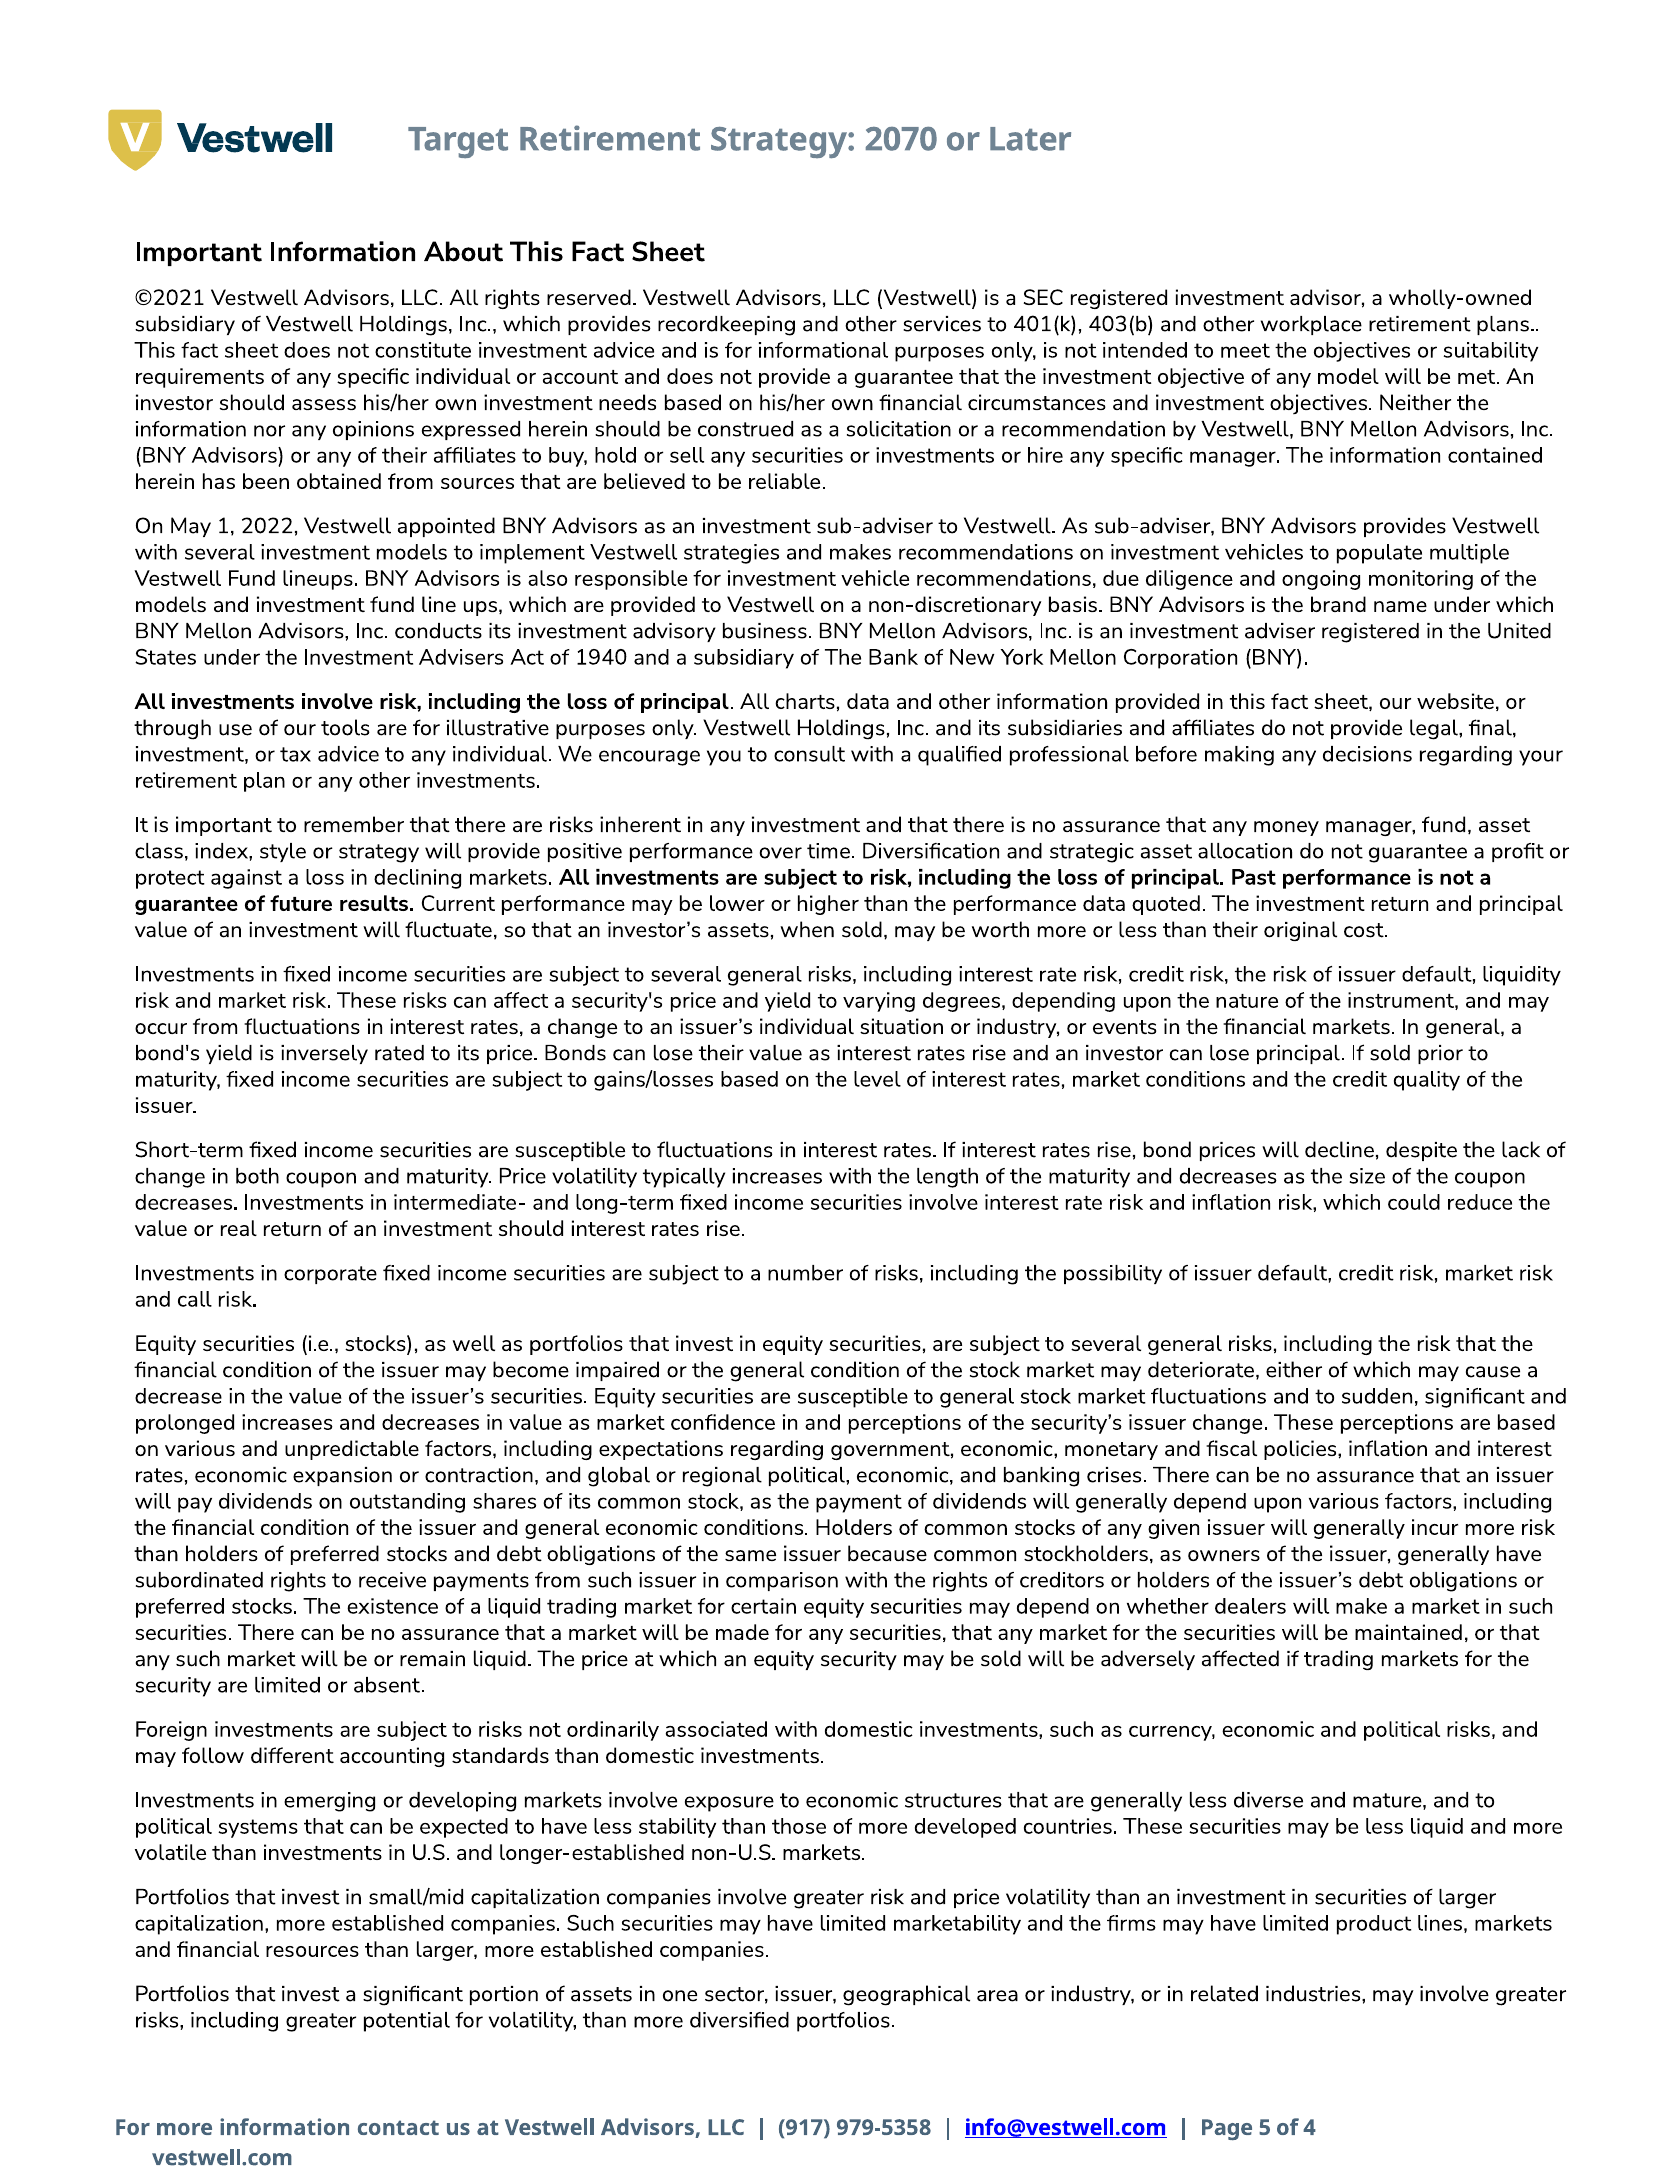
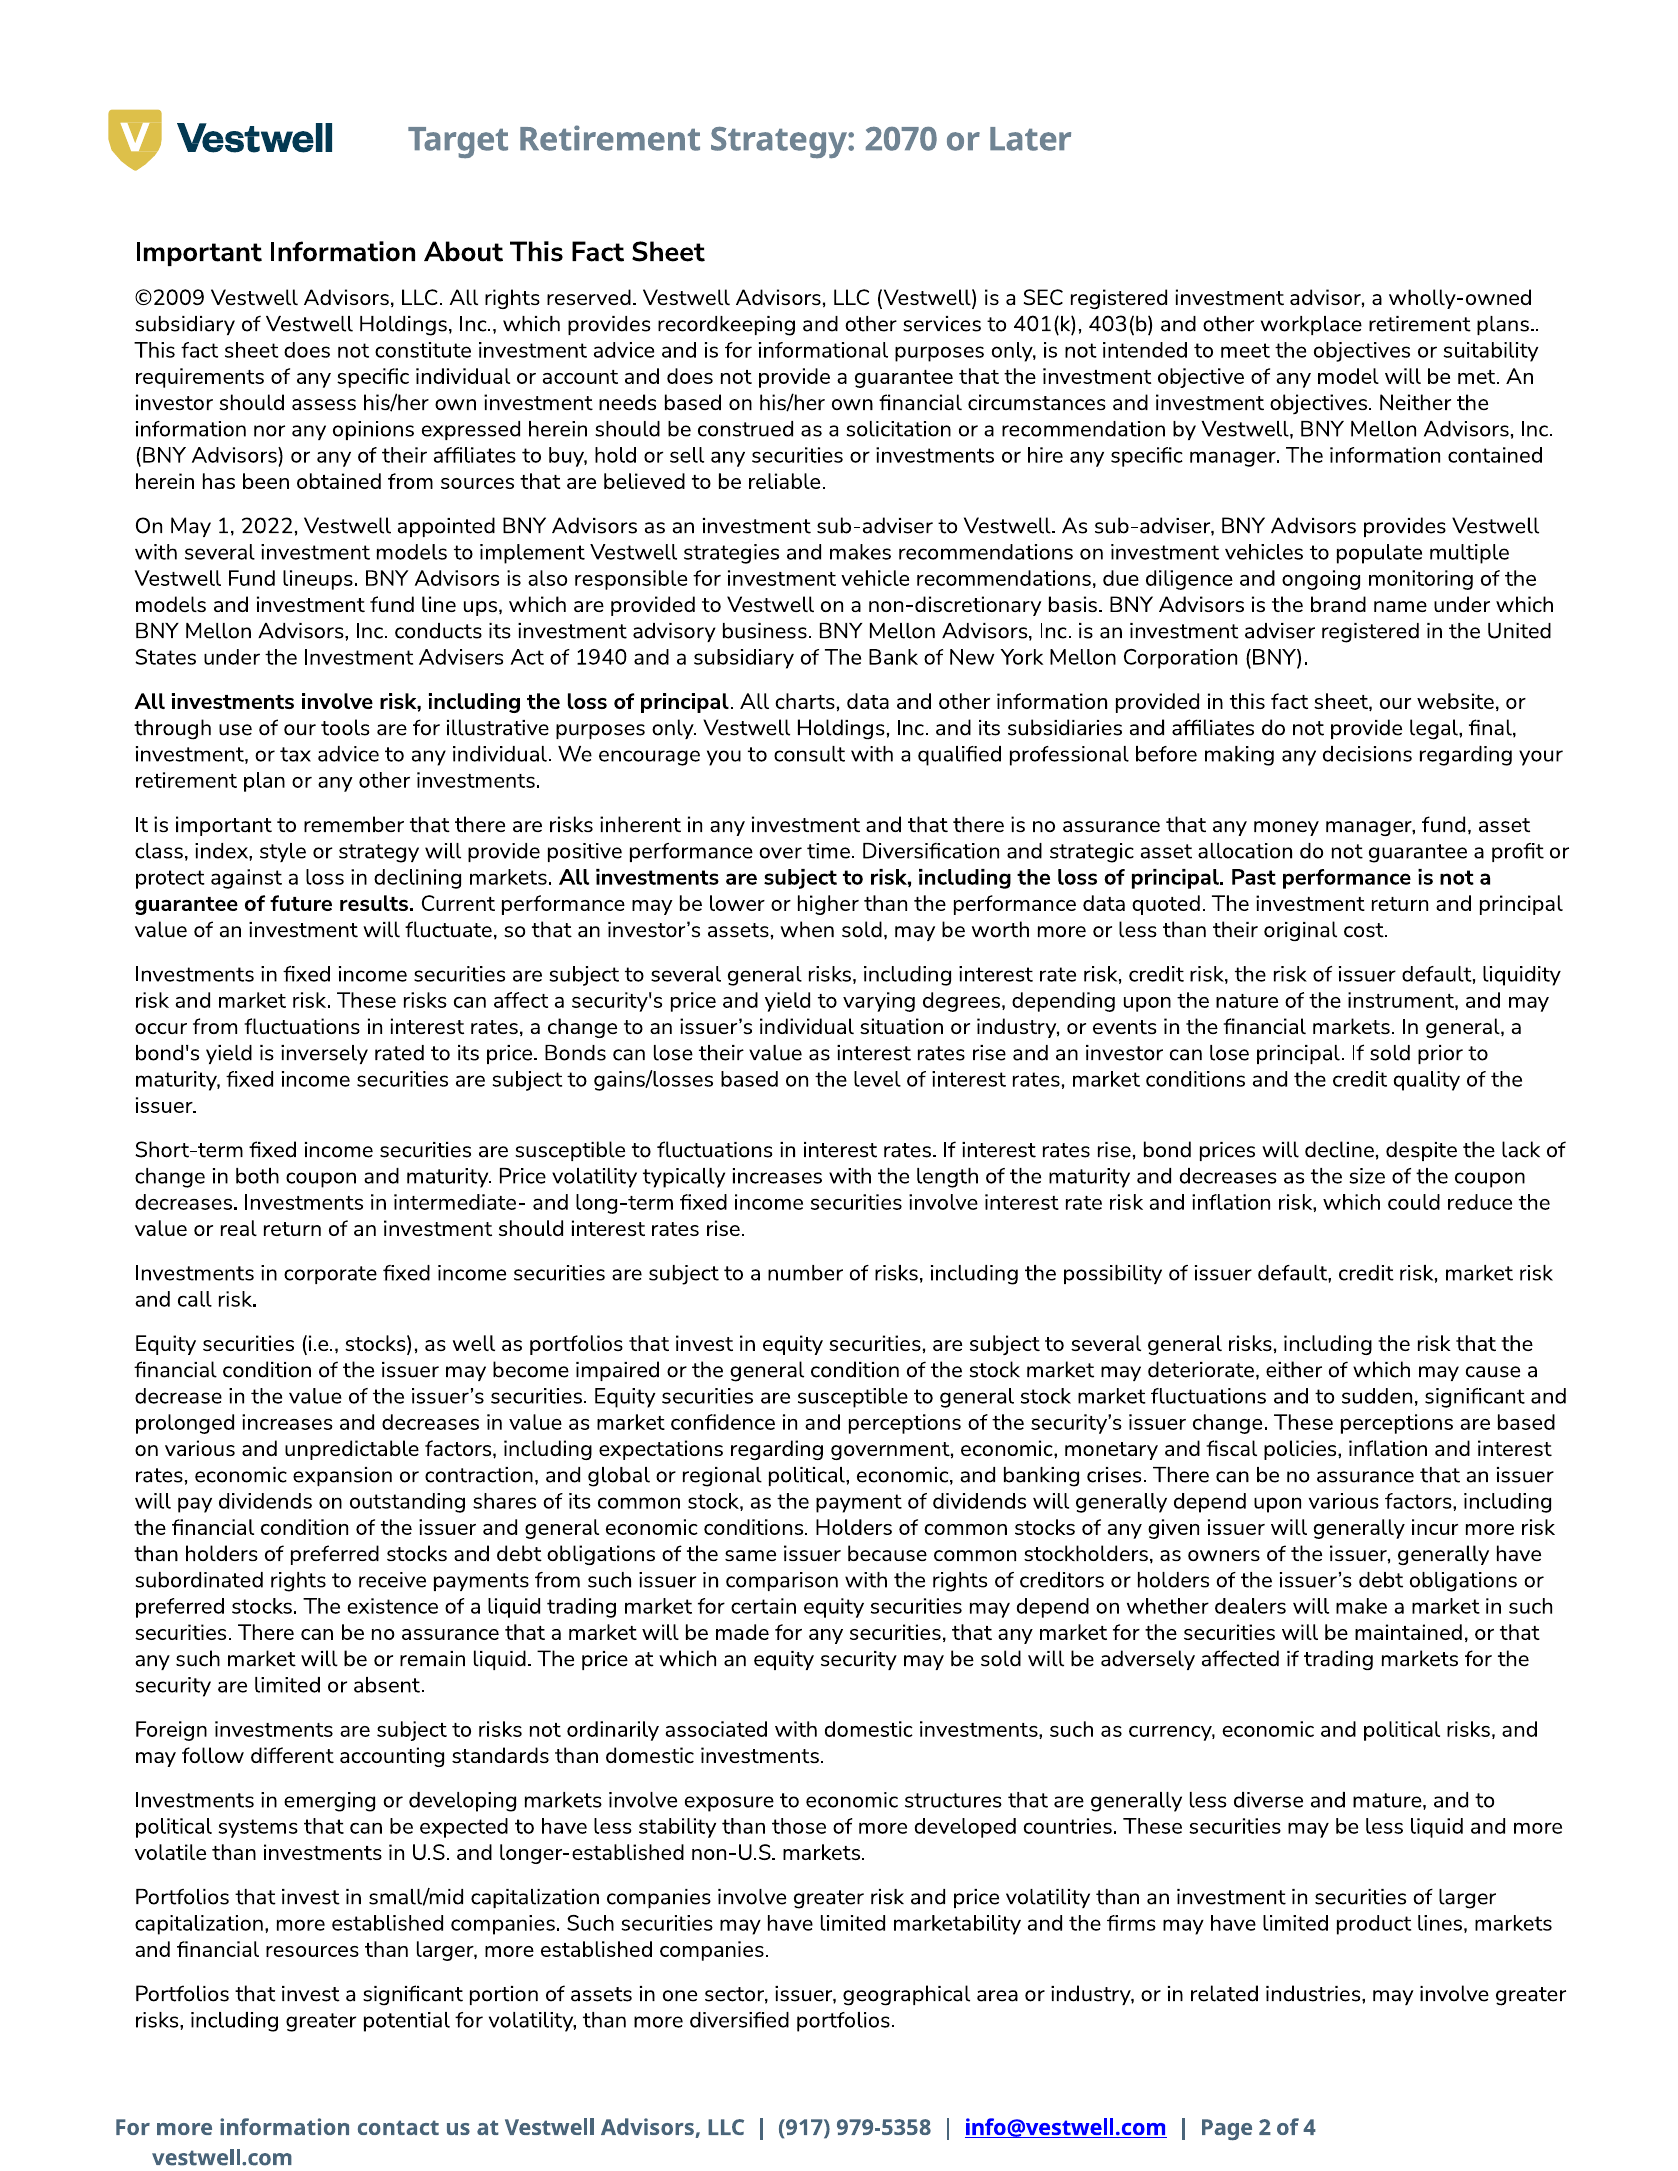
©2021: ©2021 -> ©2009 (170, 298)
5: 5 -> 2 (1265, 2128)
